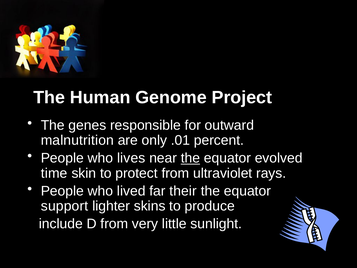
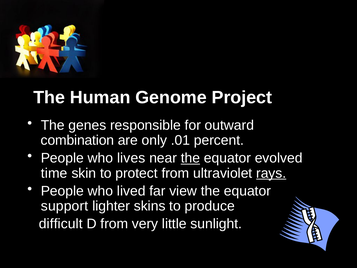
malnutrition: malnutrition -> combination (77, 140)
rays underline: none -> present (271, 173)
their: their -> view (183, 191)
include: include -> difficult (61, 224)
